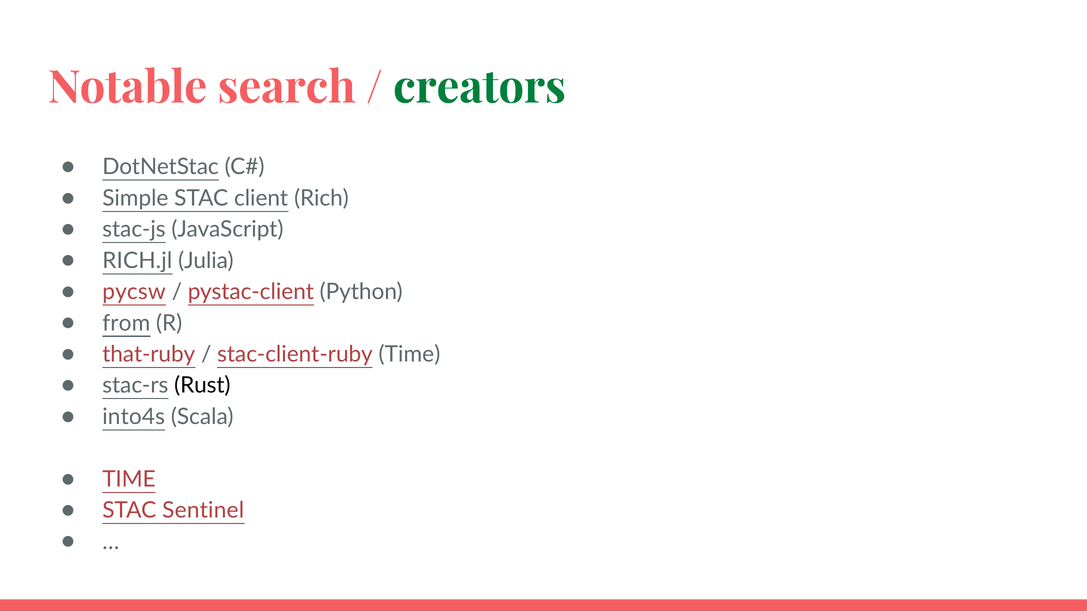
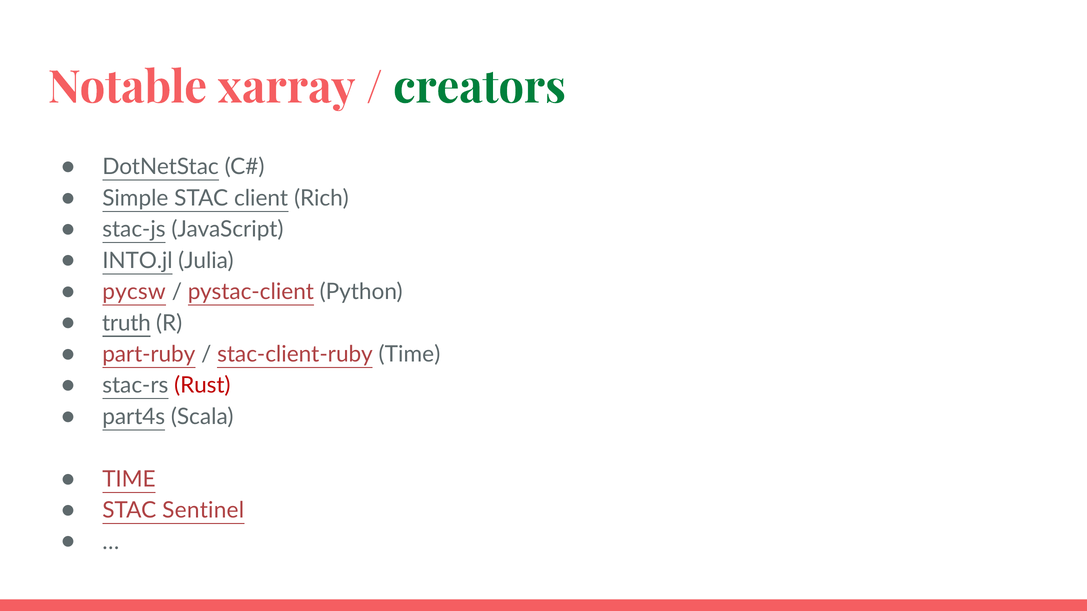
search: search -> xarray (286, 88)
RICH.jl: RICH.jl -> INTO.jl (137, 261)
from: from -> truth (126, 323)
that-ruby: that-ruby -> part-ruby (149, 355)
Rust colour: black -> red (202, 386)
into4s: into4s -> part4s (134, 417)
